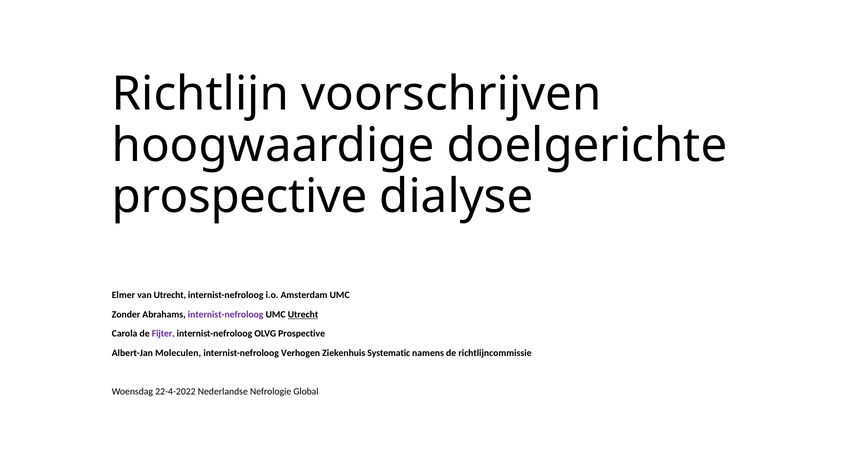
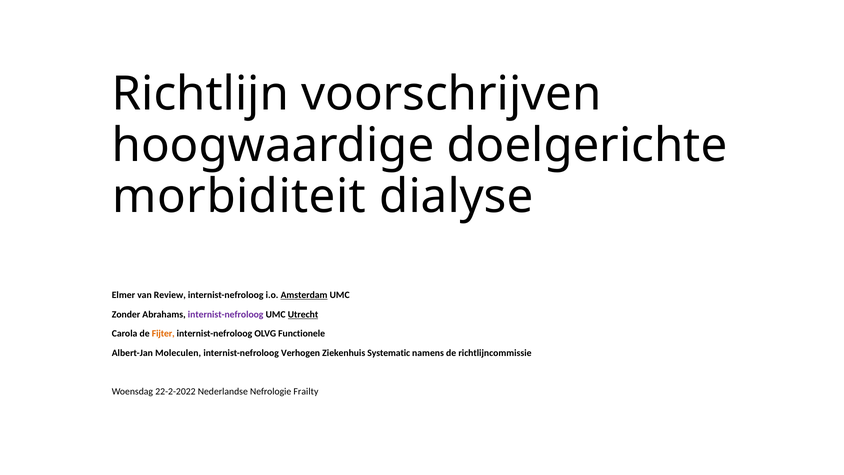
prospective: prospective -> morbiditeit (239, 197)
van Utrecht: Utrecht -> Review (170, 295)
Amsterdam underline: none -> present (304, 295)
Fijter colour: purple -> orange (163, 333)
OLVG Prospective: Prospective -> Functionele (302, 333)
22-4-2022: 22-4-2022 -> 22-2-2022 (175, 391)
Global: Global -> Frailty (306, 391)
